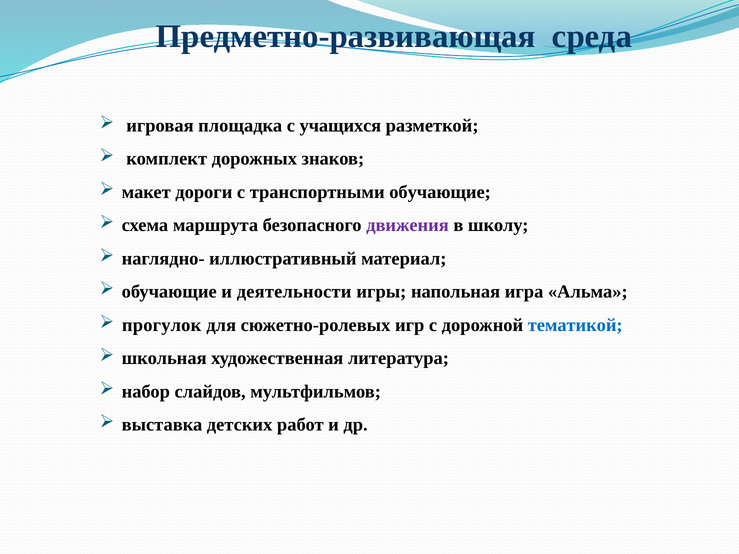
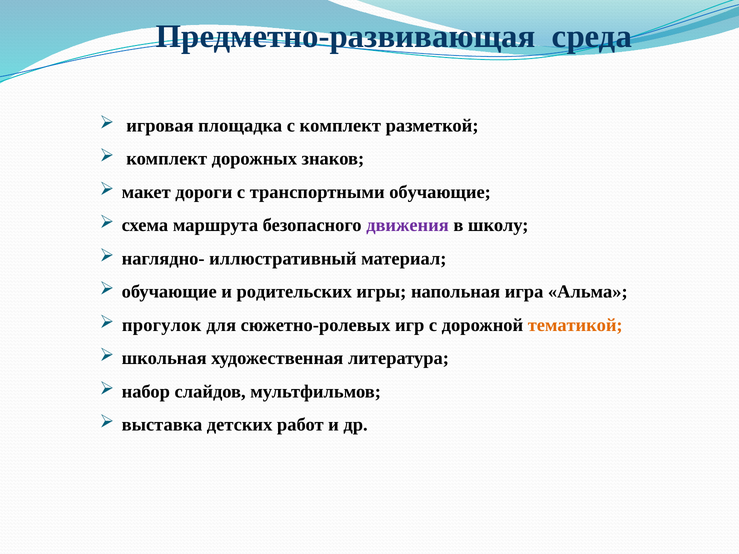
с учащихся: учащихся -> комплект (340, 126)
деятельности: деятельности -> родительских (294, 292)
тематикой colour: blue -> orange (575, 325)
